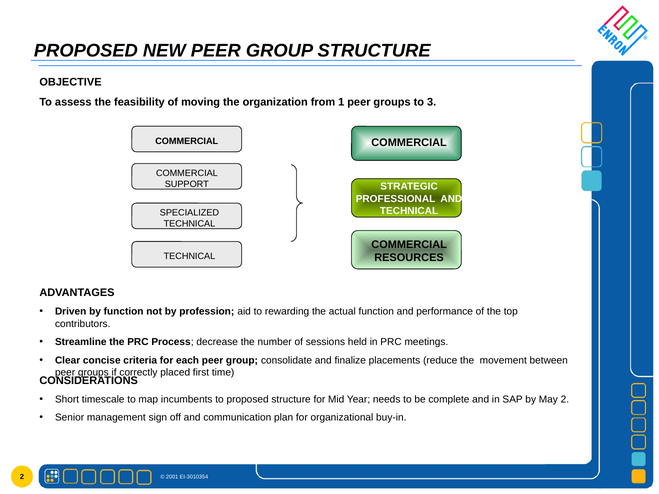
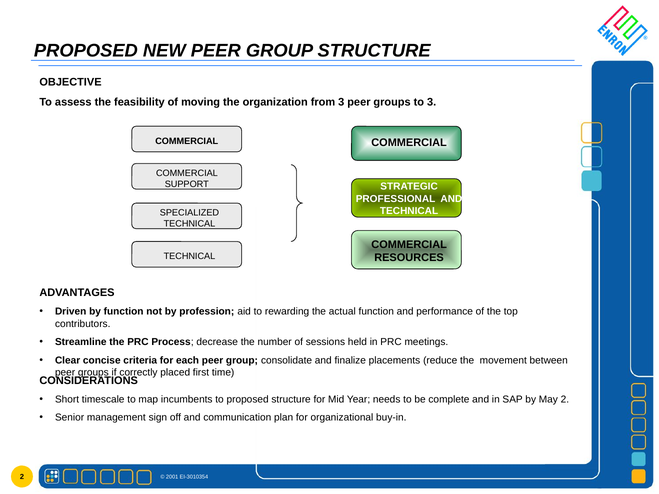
from 1: 1 -> 3 (341, 102)
